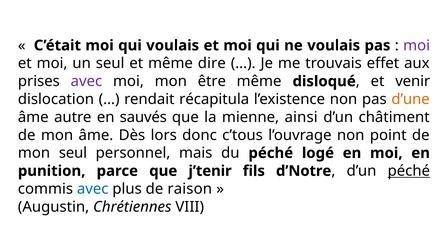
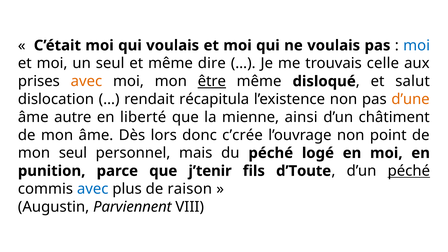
moi colour: purple -> blue (417, 45)
effet: effet -> celle (383, 63)
avec colour: purple -> orange (86, 81)
être underline: none -> present (212, 81)
venir: venir -> salut (413, 81)
sauvés: sauvés -> liberté (143, 117)
c’tous: c’tous -> c’crée (243, 135)
d’Notre: d’Notre -> d’Toute (304, 171)
Chrétiennes: Chrétiennes -> Parviennent (132, 207)
